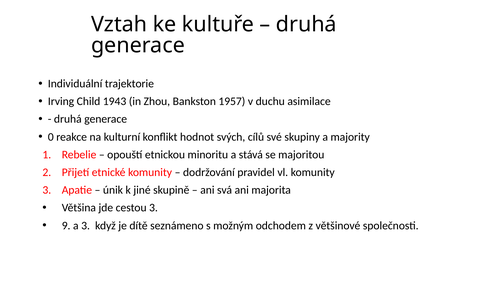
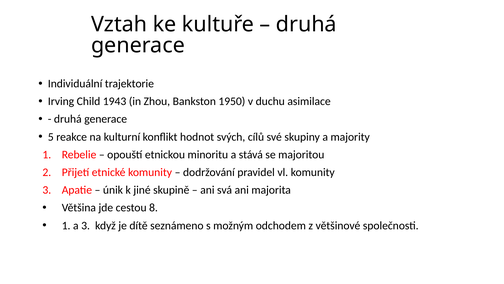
1957: 1957 -> 1950 (232, 101)
0: 0 -> 5 (51, 137)
cestou 3: 3 -> 8 (154, 207)
9: 9 -> 1 (66, 225)
